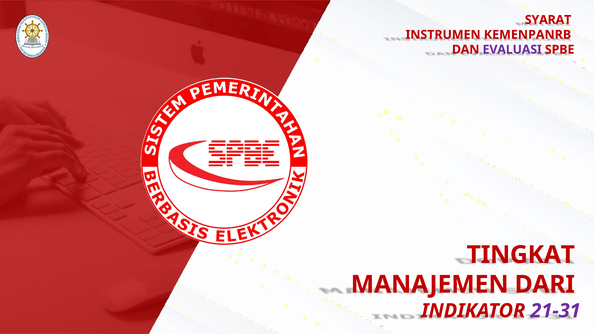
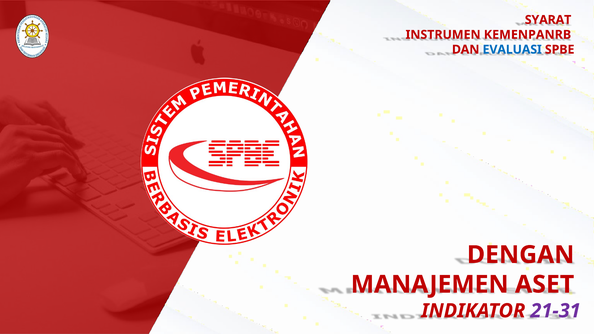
EVALUASI colour: purple -> blue (512, 50)
TINGKAT: TINGKAT -> DENGAN (521, 255)
DARI: DARI -> ASET (545, 285)
